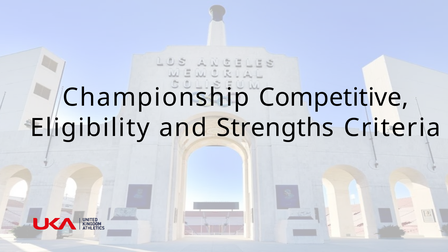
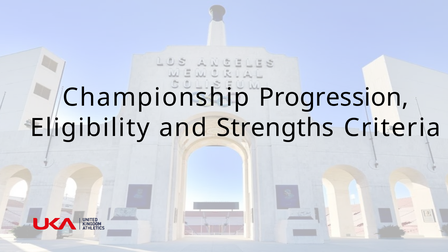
Competitive: Competitive -> Progression (334, 98)
